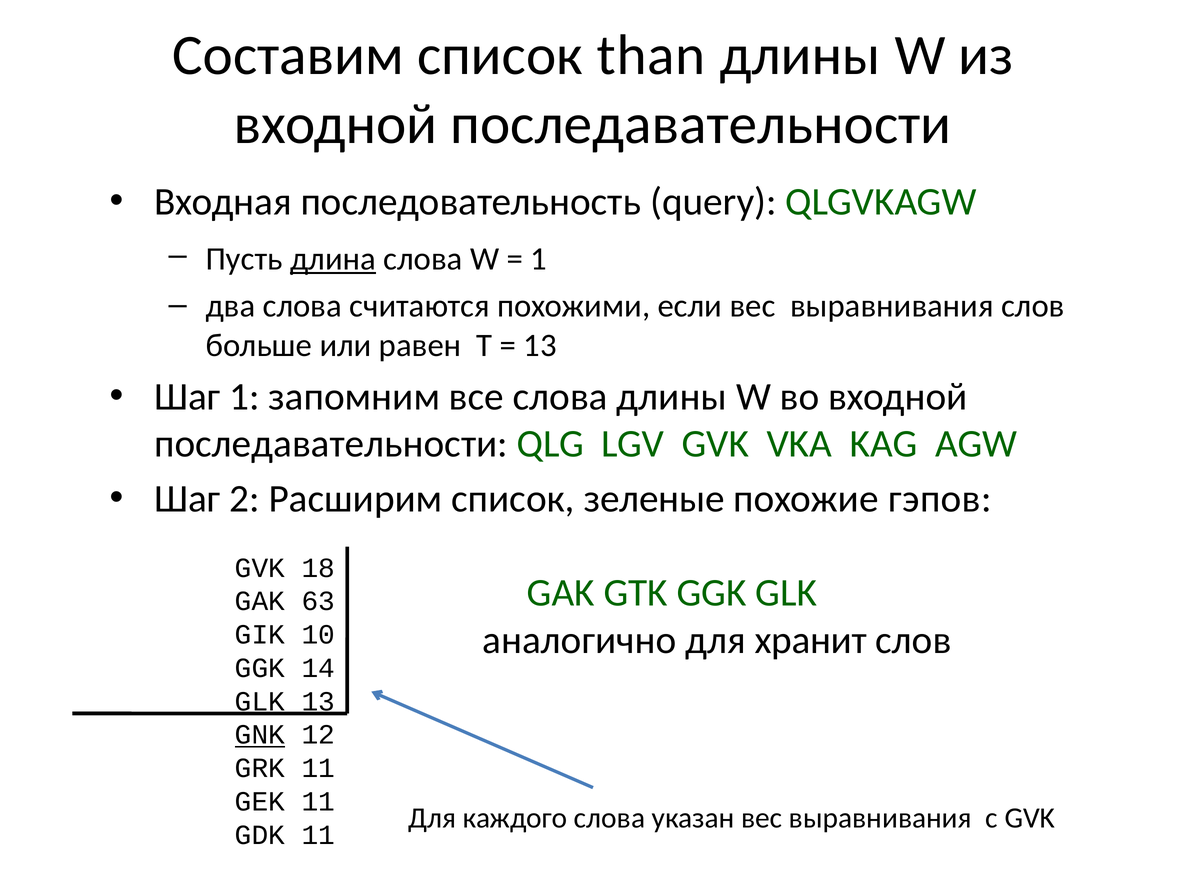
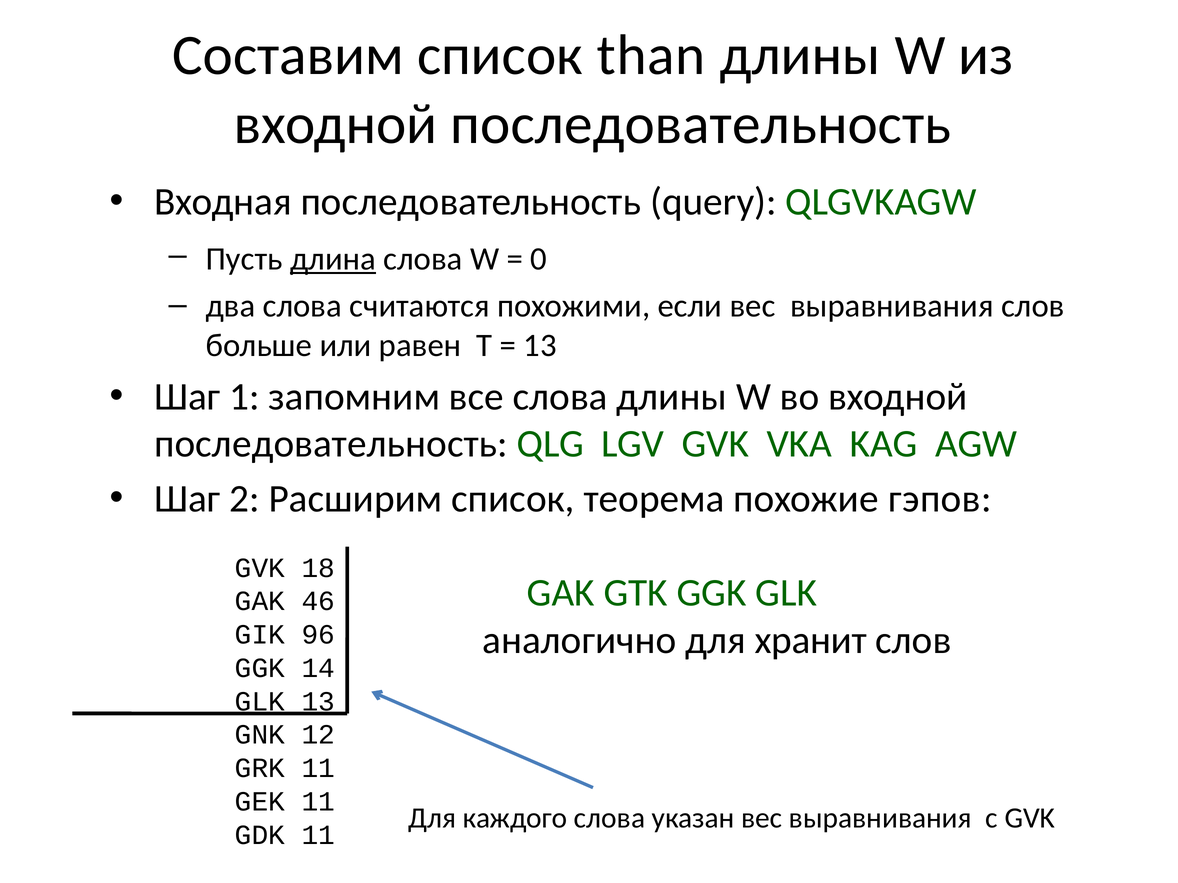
последавательности: последавательности -> последовательность (701, 124)
1: 1 -> 0 (539, 259)
последавательности: последавательности -> последовательность (331, 444)
зеленые: зеленые -> теорема (654, 499)
63: 63 -> 46 (318, 602)
10: 10 -> 96 (318, 635)
GNK underline: present -> none (260, 735)
